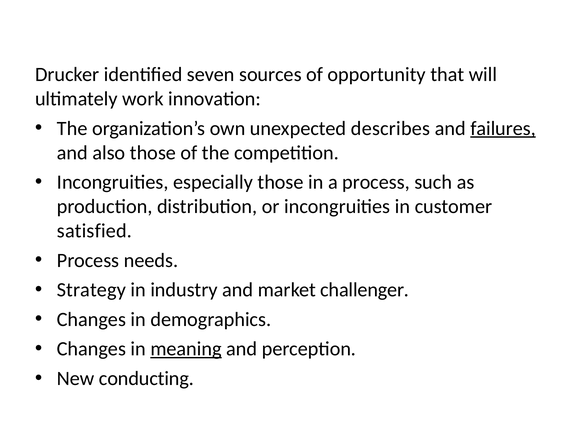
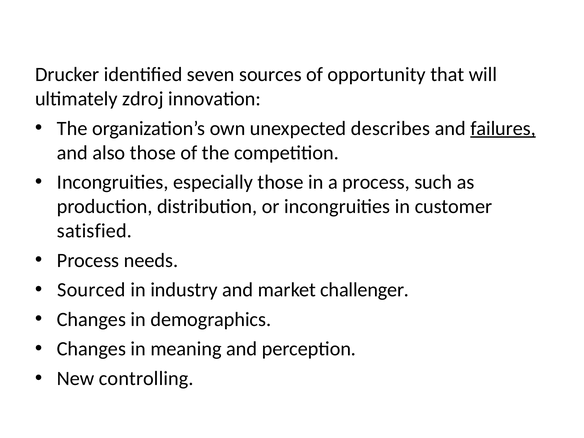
work: work -> zdroj (143, 99)
Strategy: Strategy -> Sourced (91, 290)
meaning underline: present -> none (186, 349)
conducting: conducting -> controlling (146, 378)
